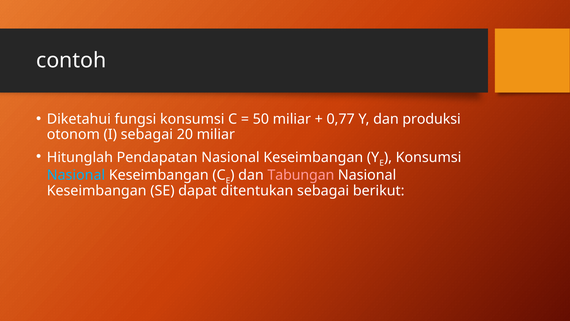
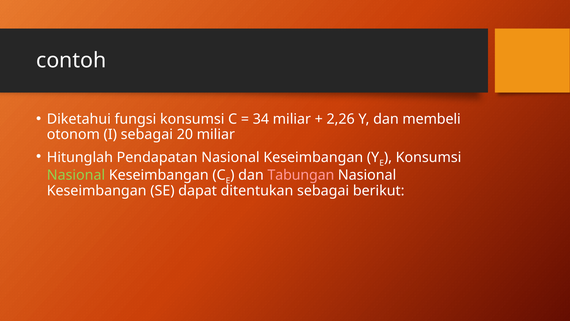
50: 50 -> 34 (261, 119)
0,77: 0,77 -> 2,26 (341, 119)
produksi: produksi -> membeli (432, 119)
Nasional colour: light blue -> light green (76, 175)
